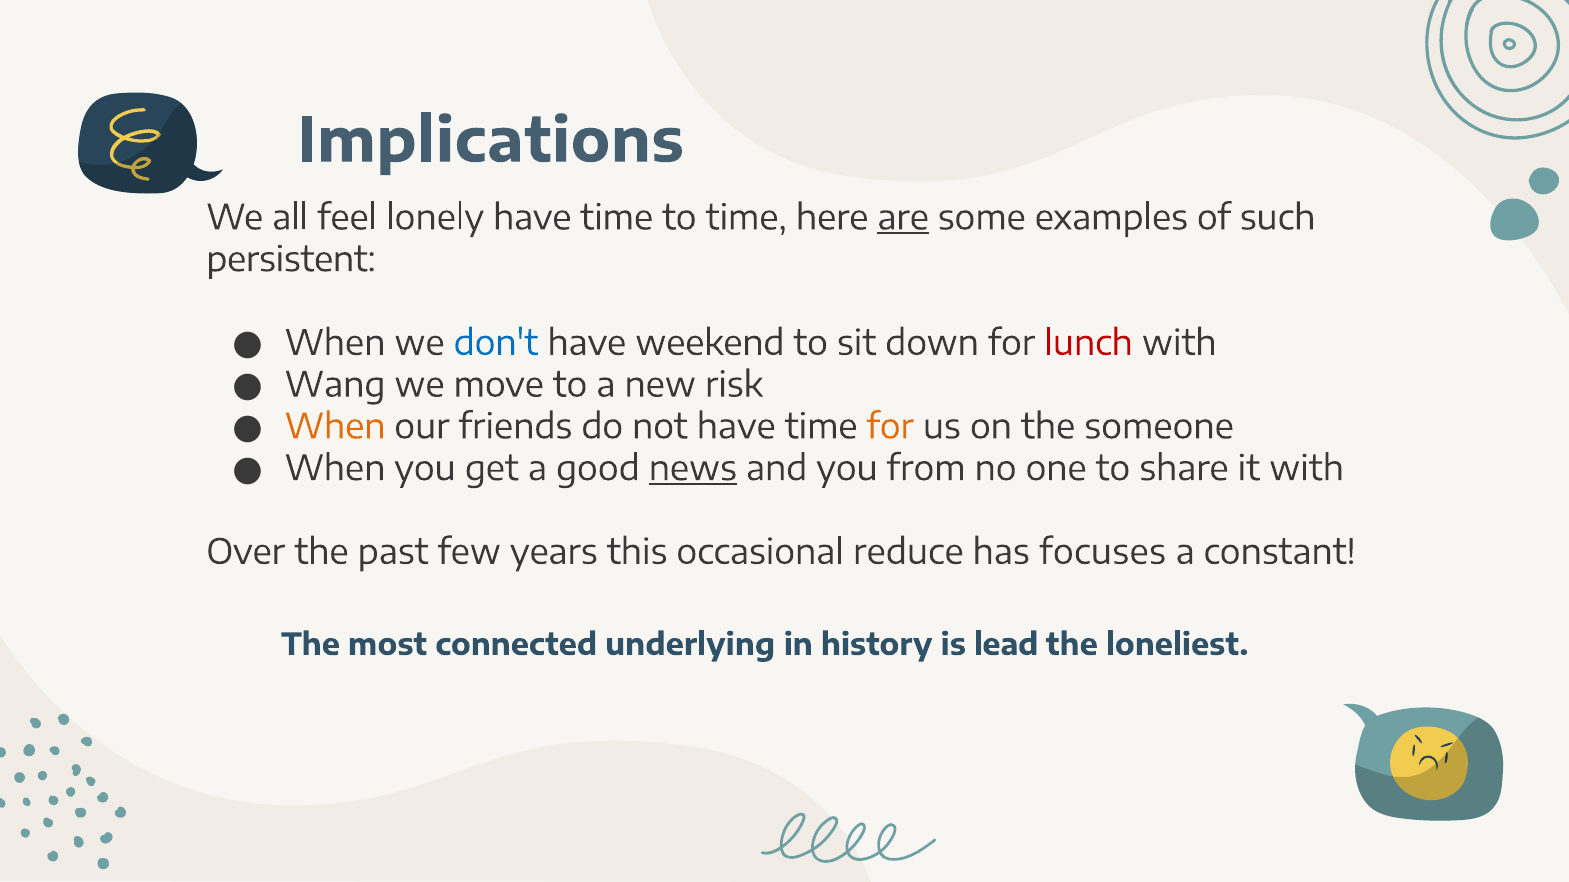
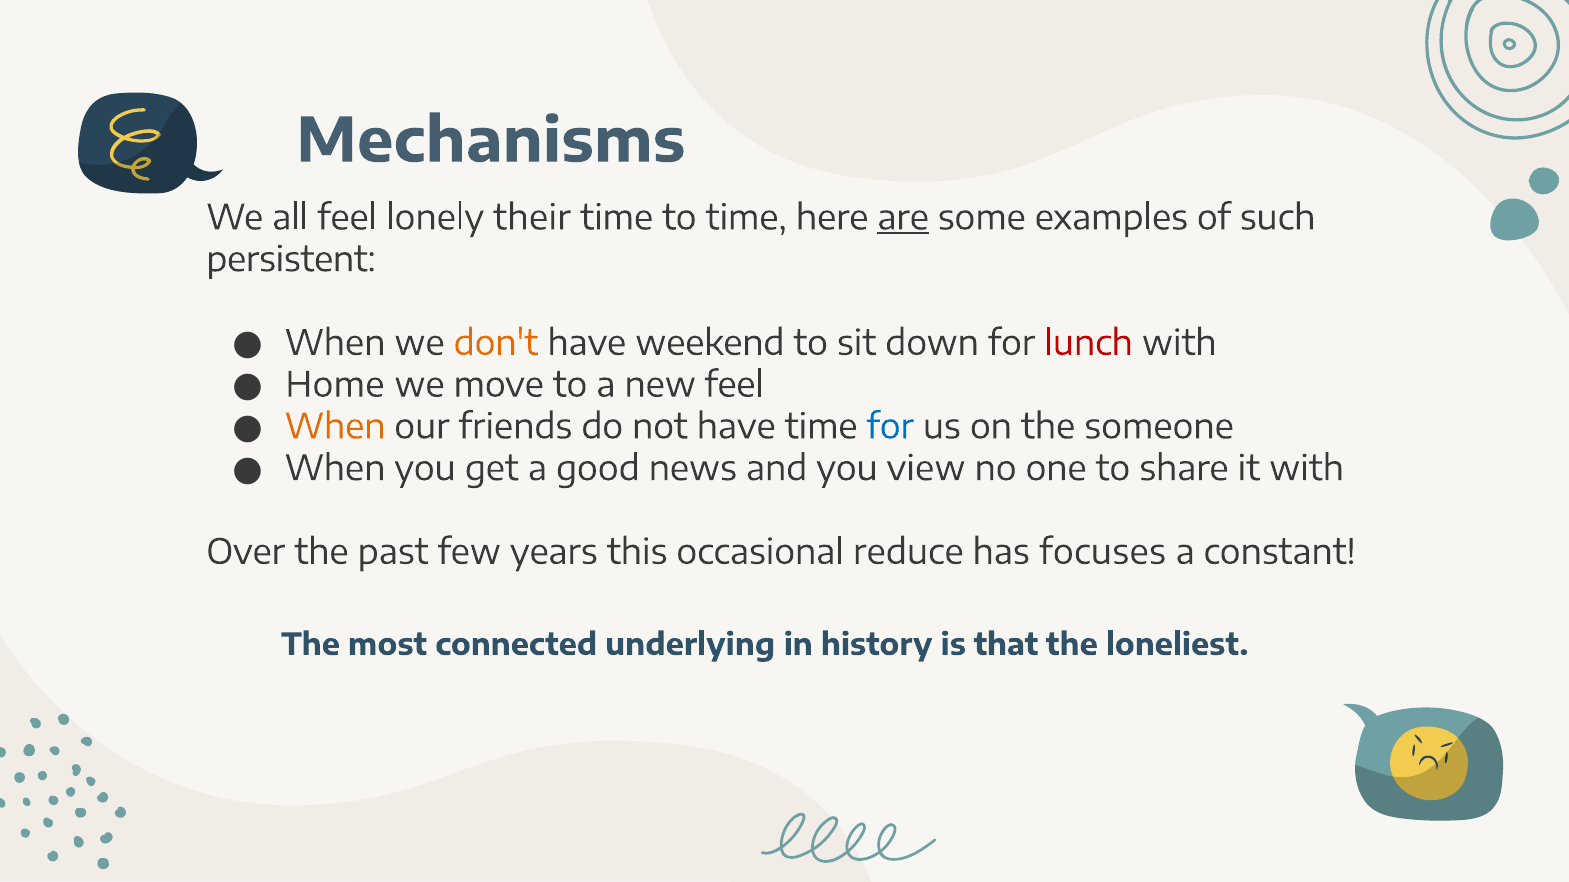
Implications: Implications -> Mechanisms (491, 142)
lonely have: have -> their (532, 218)
don't colour: blue -> orange (496, 344)
Wang: Wang -> Home (335, 385)
new risk: risk -> feel (734, 385)
for colour: orange -> blue (890, 427)
news underline: present -> none (693, 469)
from: from -> view (926, 469)
lead: lead -> that (1006, 645)
